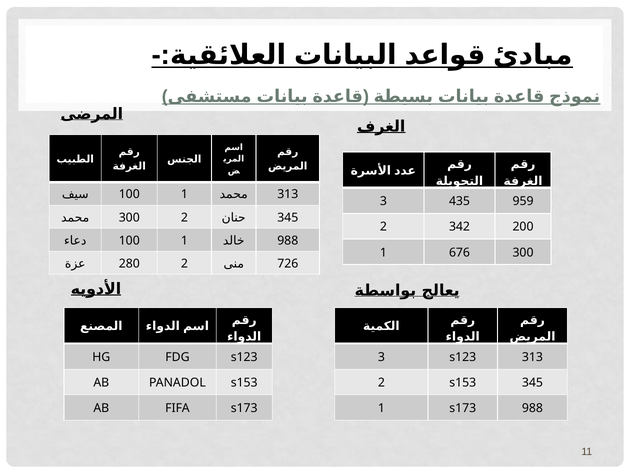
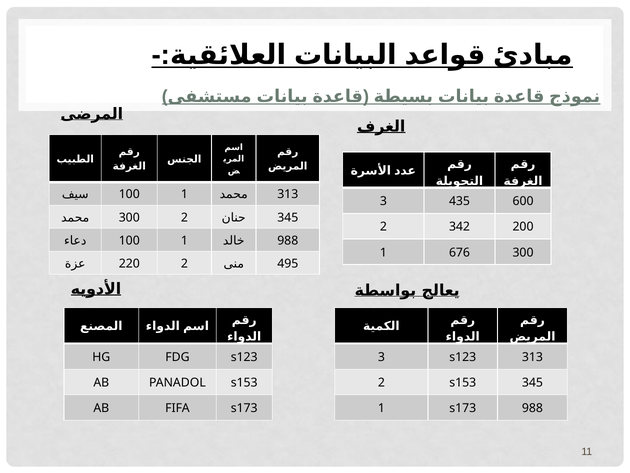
959: 959 -> 600 (523, 201)
280: 280 -> 220 (129, 263)
726: 726 -> 495 (288, 263)
